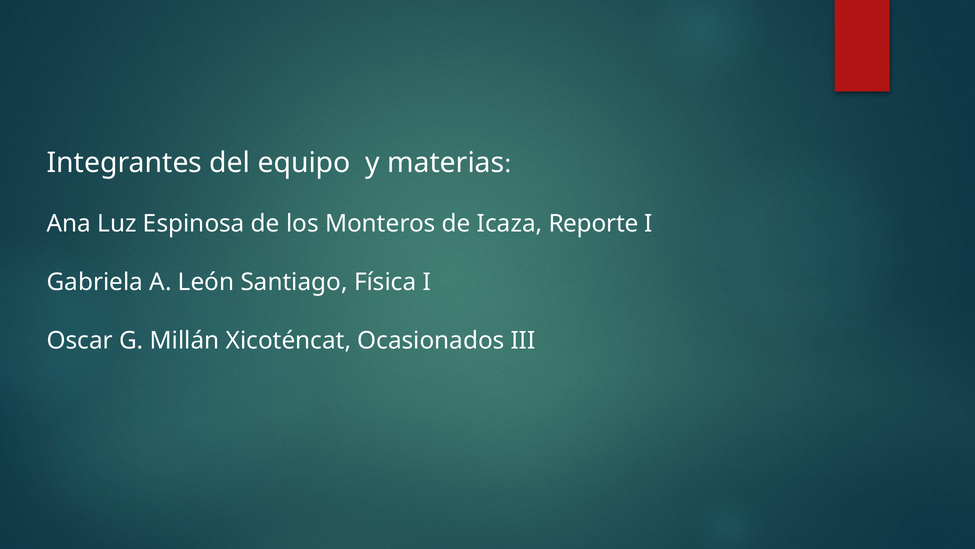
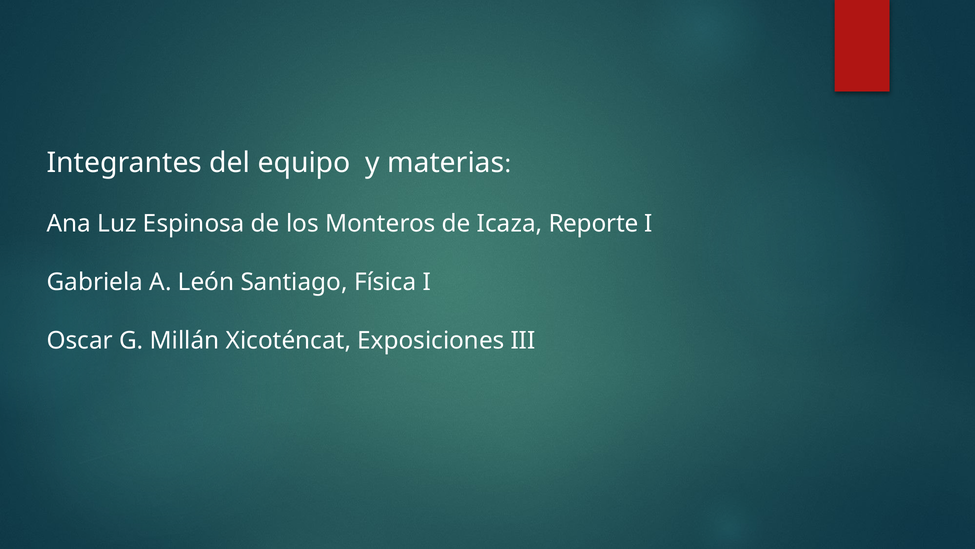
Ocasionados: Ocasionados -> Exposiciones (431, 340)
